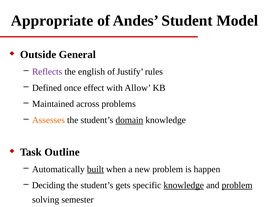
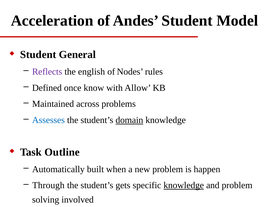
Appropriate: Appropriate -> Acceleration (52, 21)
Outside: Outside -> Student (38, 55)
Justify: Justify -> Nodes (130, 72)
effect: effect -> know (94, 88)
Assesses colour: orange -> blue (48, 120)
built underline: present -> none (95, 169)
Deciding: Deciding -> Through (48, 185)
problem underline: present -> none (237, 185)
semester: semester -> involved (78, 200)
